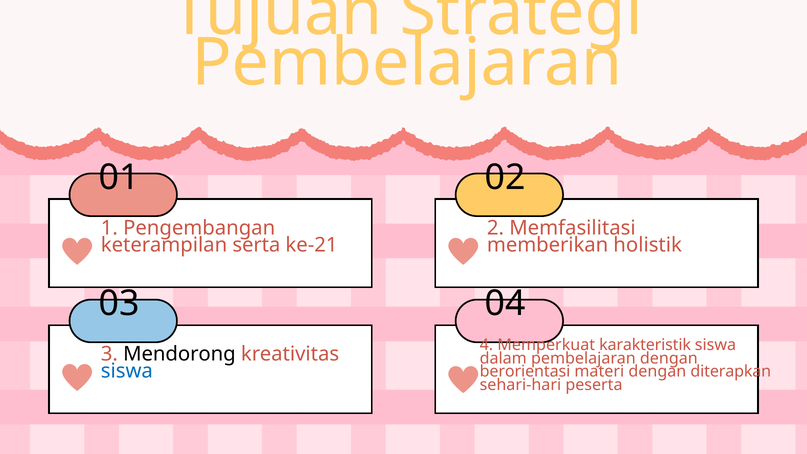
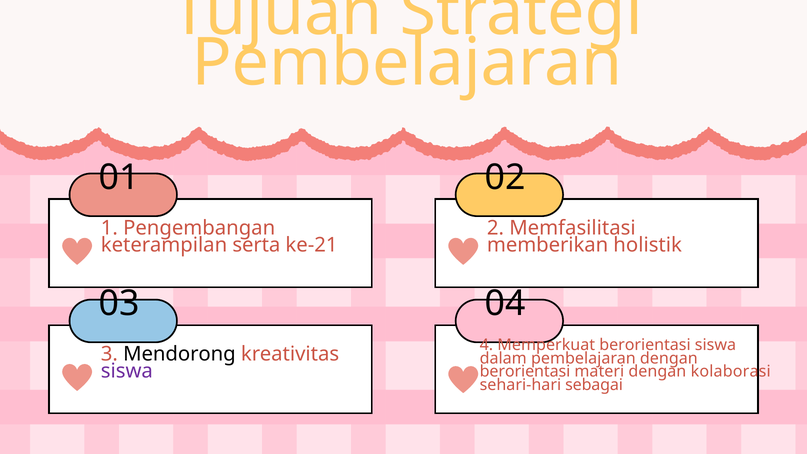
Memperkuat karakteristik: karakteristik -> berorientasi (645, 345)
siswa colour: blue -> purple (127, 371)
diterapkan: diterapkan -> kolaborasi (731, 372)
peserta: peserta -> sebagai (594, 385)
